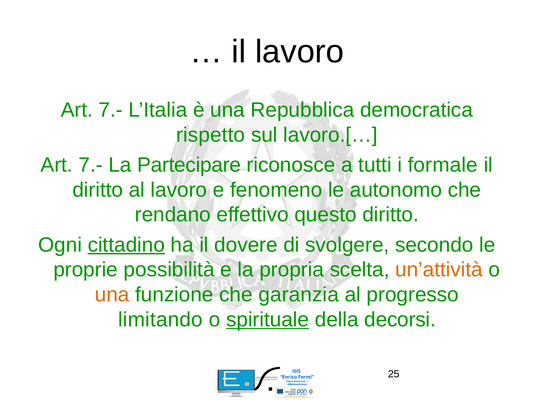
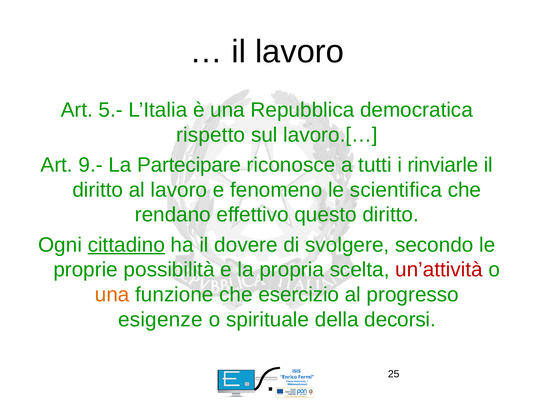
7.-: 7.- -> 5.- (111, 110)
7.-: 7.- -> 9.- (91, 165)
formale: formale -> rinviarle (443, 165)
autonomo: autonomo -> scientifica (396, 190)
un’attività colour: orange -> red (439, 270)
garanzia: garanzia -> esercizio (299, 295)
limitando: limitando -> esigenze (160, 320)
spirituale underline: present -> none (268, 320)
